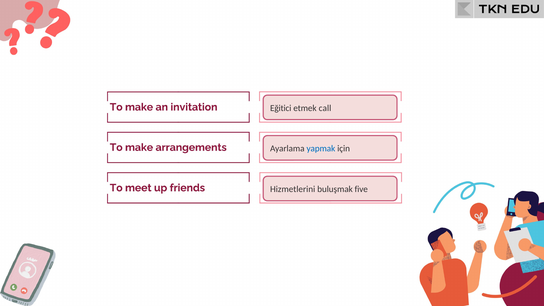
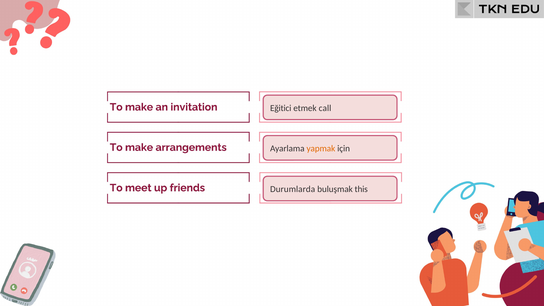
yapmak colour: blue -> orange (321, 148)
Hizmetlerini: Hizmetlerini -> Durumlarda (293, 189)
five: five -> this (361, 189)
